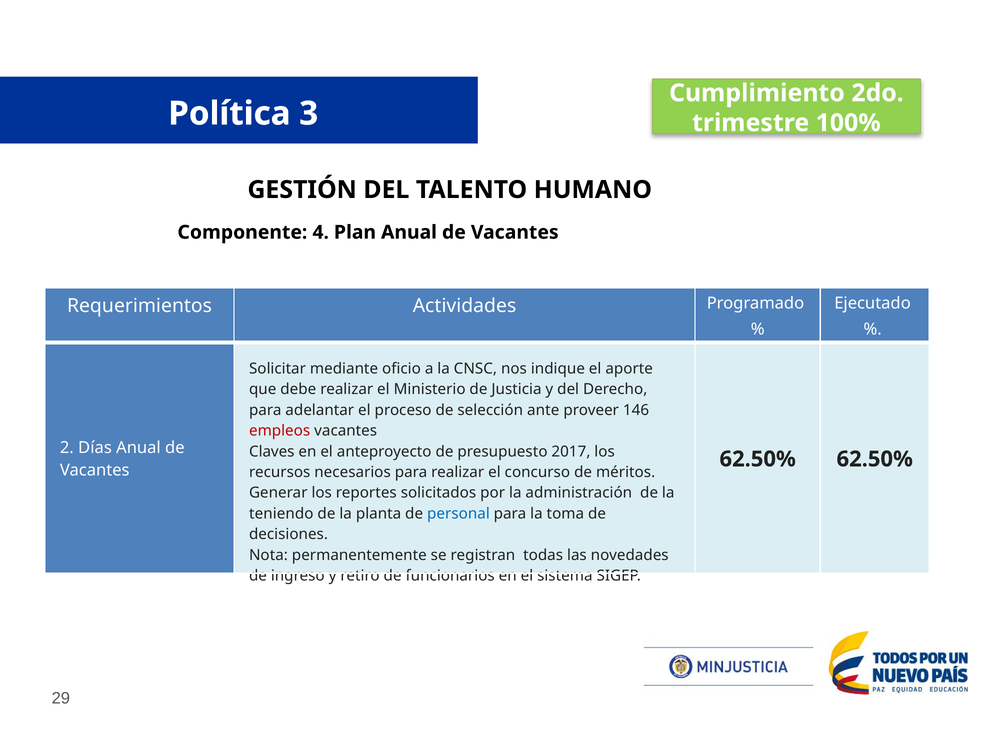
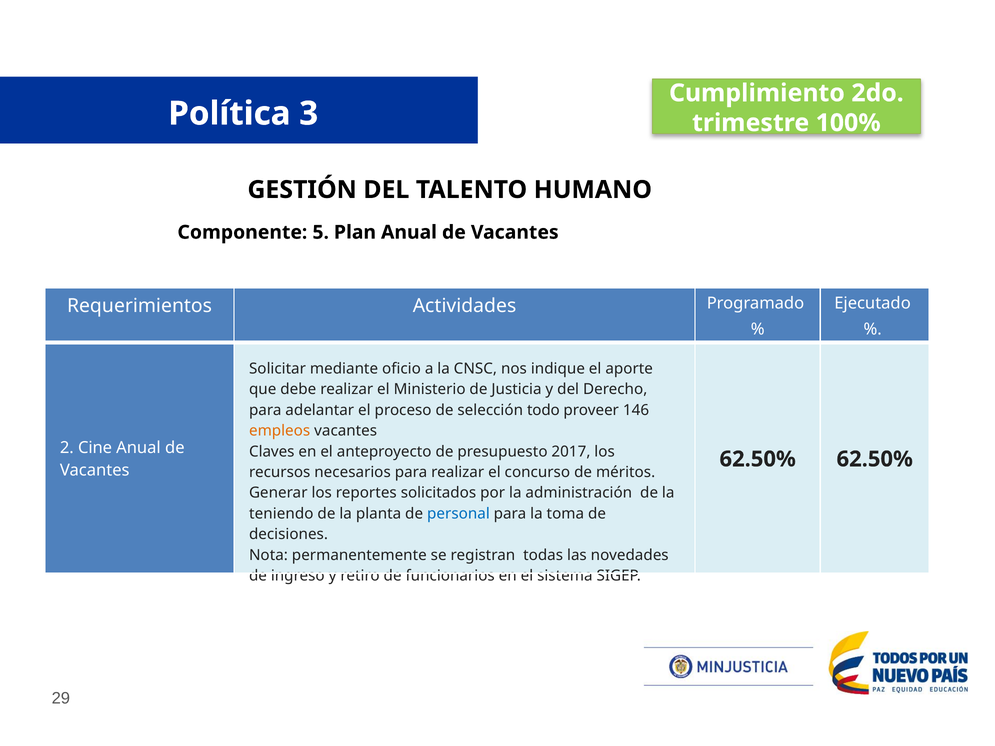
4: 4 -> 5 (321, 232)
ante: ante -> todo (543, 410)
empleos colour: red -> orange (280, 431)
Días: Días -> Cine (95, 448)
